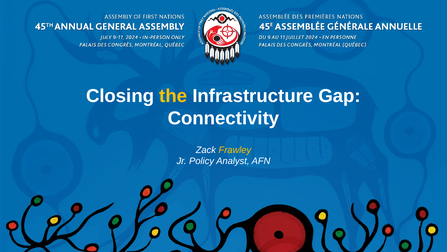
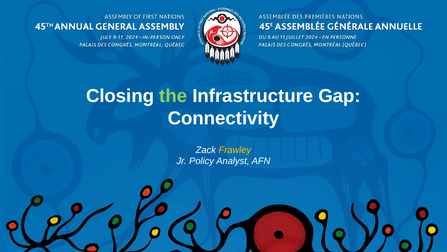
the colour: yellow -> light green (173, 96)
